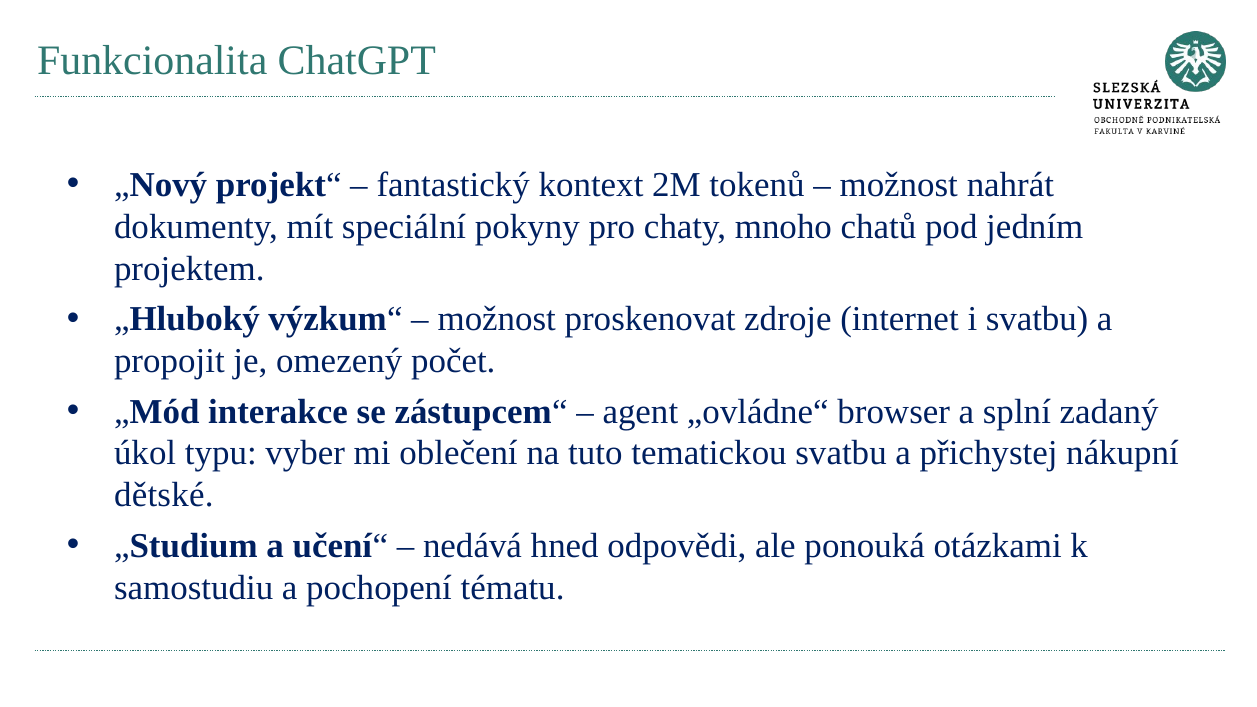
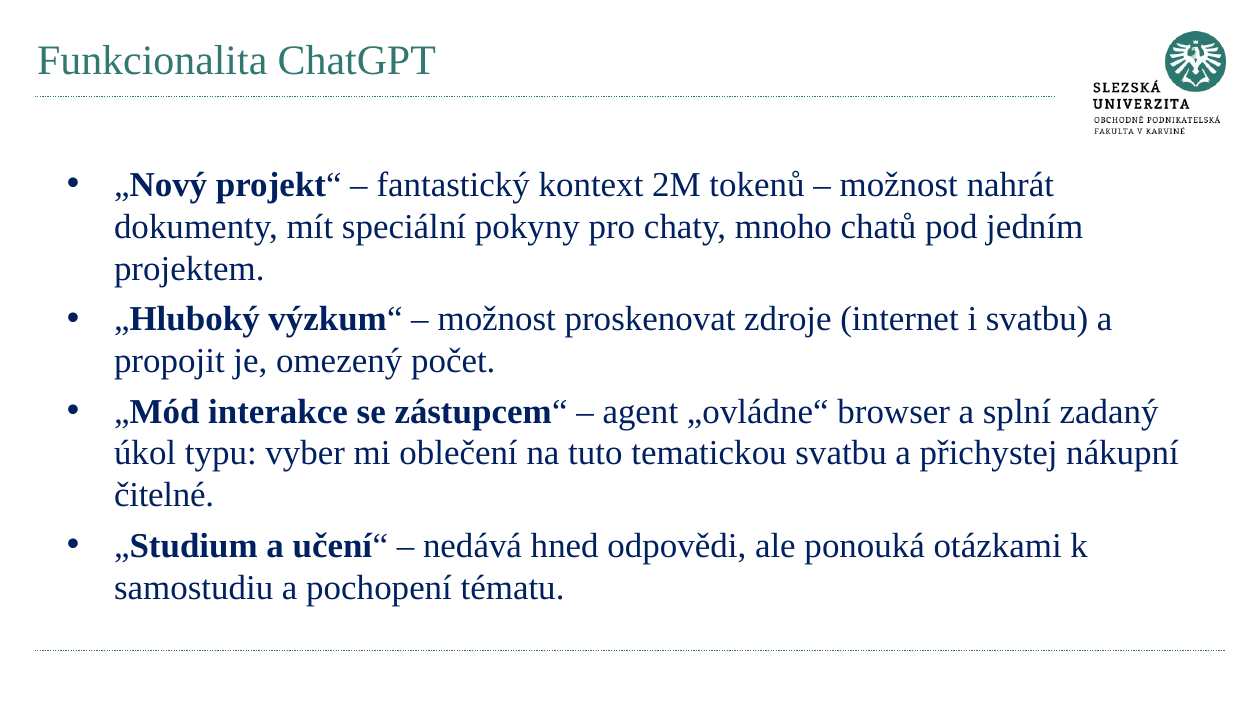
dětské: dětské -> čitelné (164, 495)
